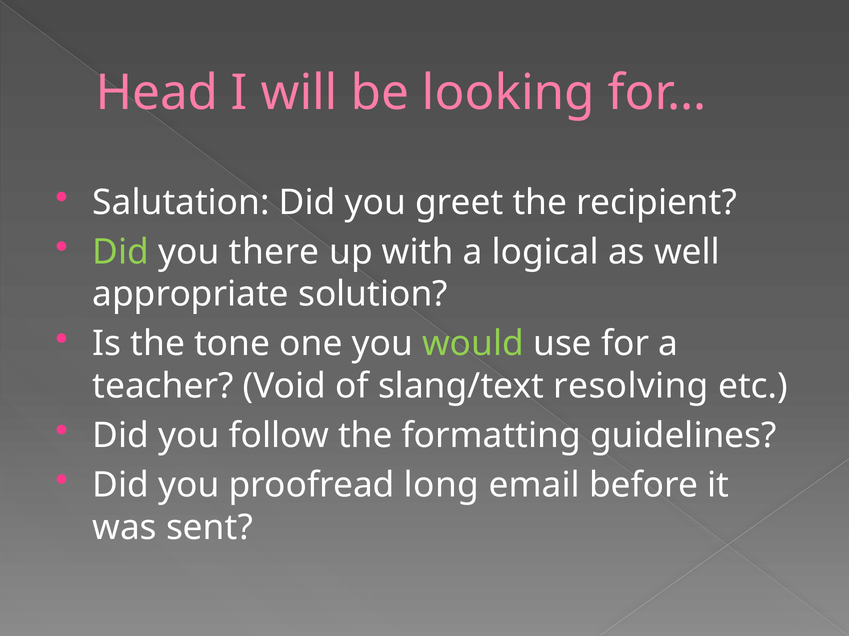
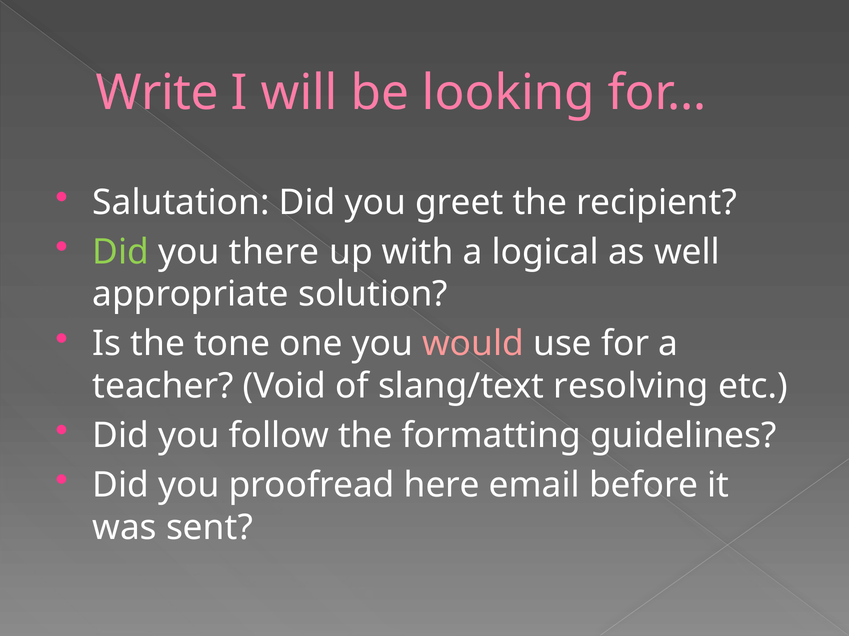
Head: Head -> Write (157, 93)
would colour: light green -> pink (473, 344)
long: long -> here (442, 486)
